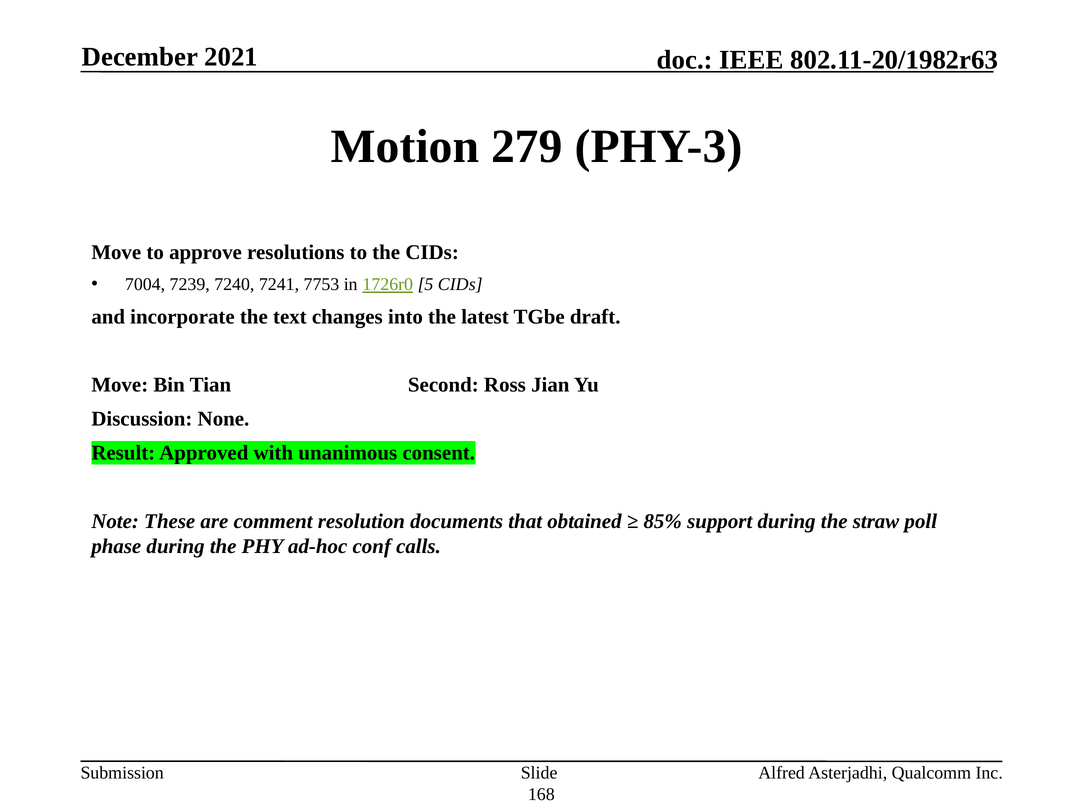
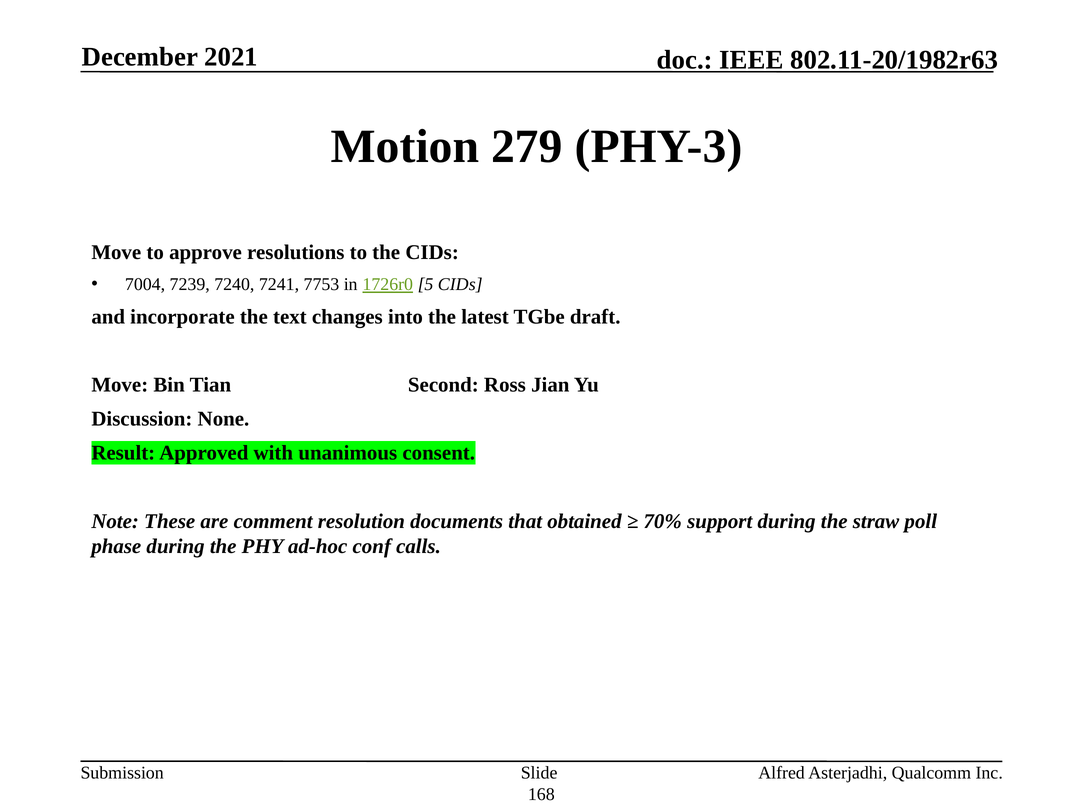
85%: 85% -> 70% (663, 521)
